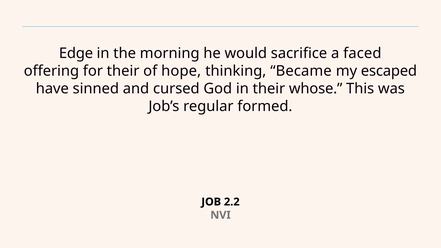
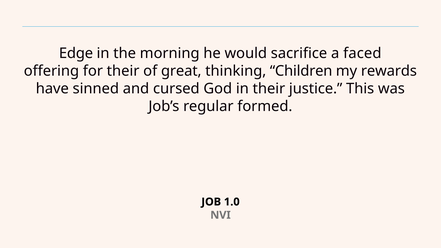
hope: hope -> great (181, 71)
Became: Became -> Children (301, 71)
escaped: escaped -> rewards (389, 71)
whose: whose -> justice (316, 89)
2.2: 2.2 -> 1.0 (232, 202)
